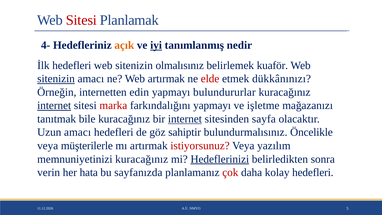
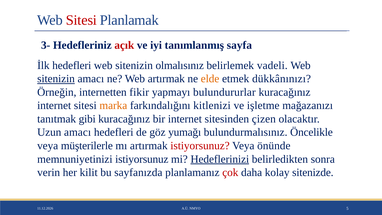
4-: 4- -> 3- (46, 45)
açık colour: orange -> red (124, 45)
iyi underline: present -> none (156, 45)
nedir: nedir -> sayfa (239, 45)
kuaför: kuaför -> vadeli (272, 65)
elde colour: red -> orange (210, 79)
edin: edin -> fikir (139, 92)
internet underline: present -> none (54, 105)
marka colour: red -> orange (113, 105)
farkındalığını yapmayı: yapmayı -> kitlenizi (212, 105)
bile: bile -> gibi (87, 119)
internet underline: present -> none (185, 119)
sayfa: sayfa -> çizen (264, 119)
sahiptir: sahiptir -> yumağı (185, 132)
yazılım: yazılım -> önünde (274, 146)
memnuniyetinizi kuracağınız: kuracağınız -> istiyorsunuz (142, 159)
hata: hata -> kilit (89, 172)
kolay hedefleri: hedefleri -> sitenizde (313, 172)
